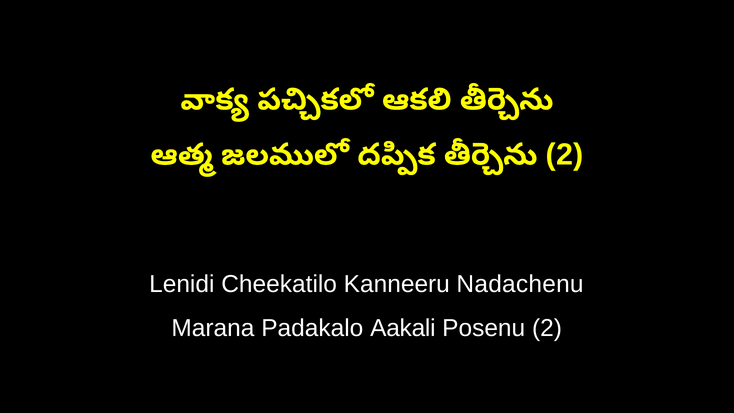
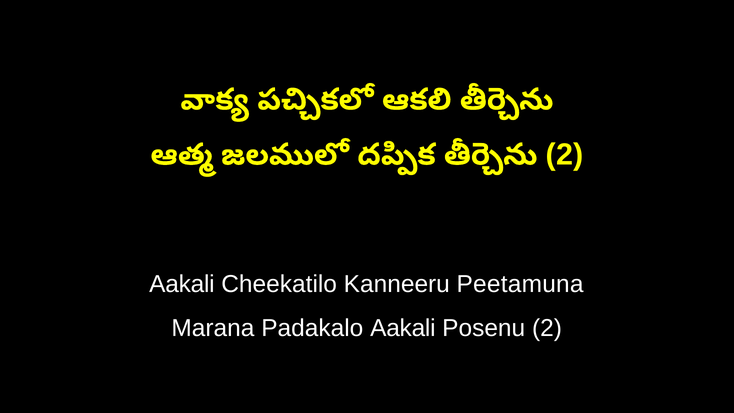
Lenidi: Lenidi -> Aakali (182, 284)
Nadachenu: Nadachenu -> Peetamuna (520, 284)
